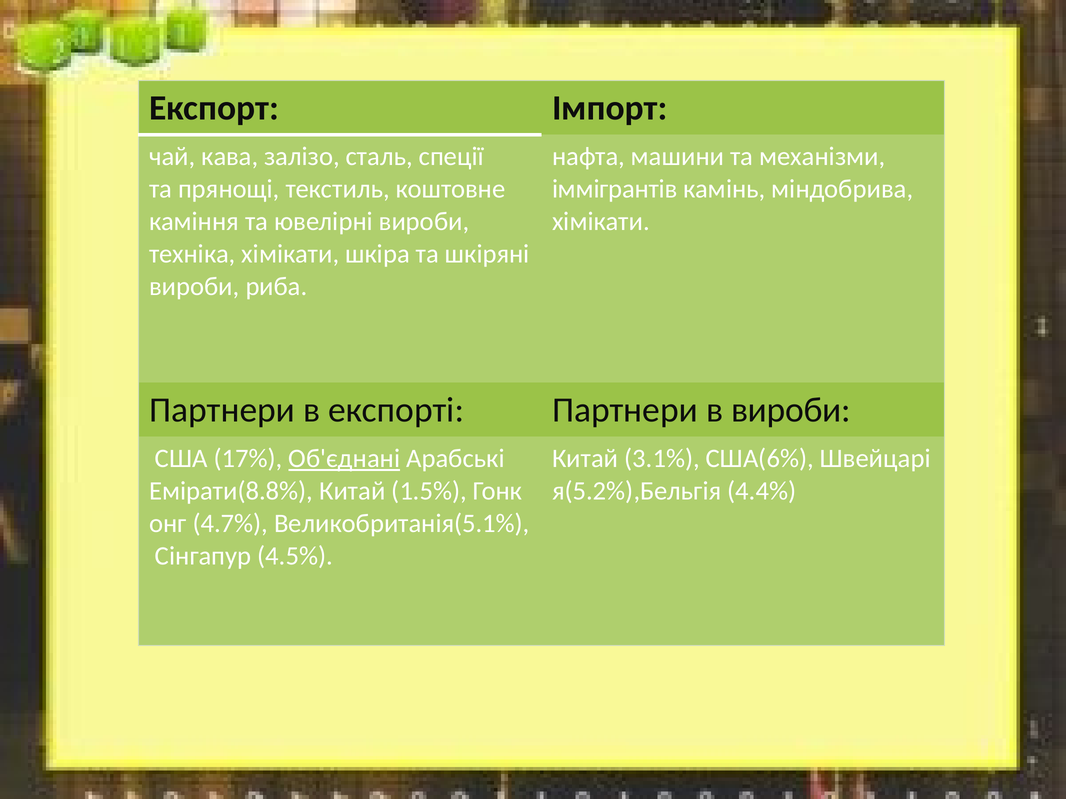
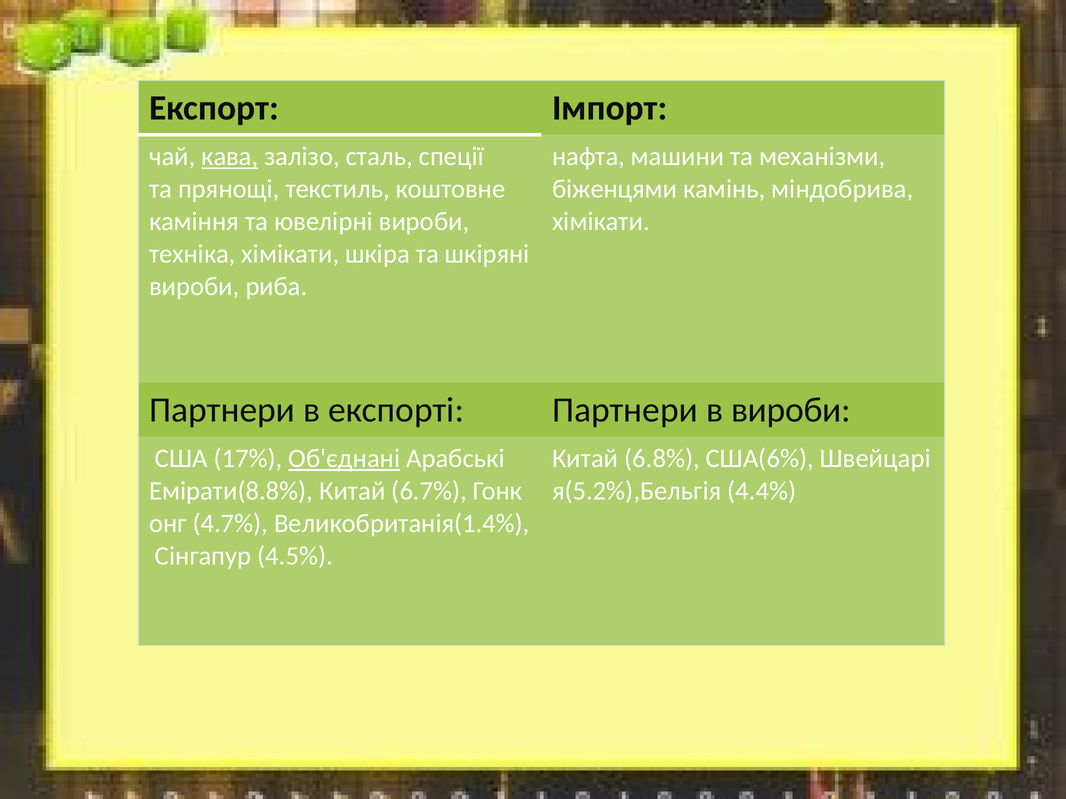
кава underline: none -> present (230, 157)
іммігрантів: іммігрантів -> біженцями (615, 189)
3.1%: 3.1% -> 6.8% (662, 459)
1.5%: 1.5% -> 6.7% (429, 491)
Великобританія(5.1%: Великобританія(5.1% -> Великобританія(1.4% (402, 524)
